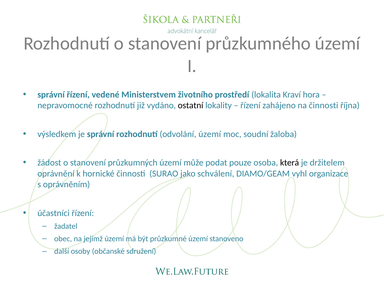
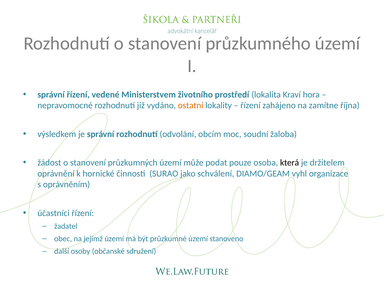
ostatní colour: black -> orange (191, 105)
na činnosti: činnosti -> zamítne (324, 105)
odvolání území: území -> obcím (210, 134)
